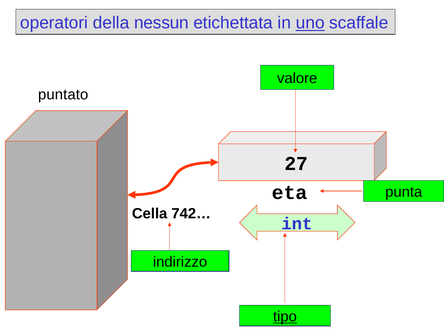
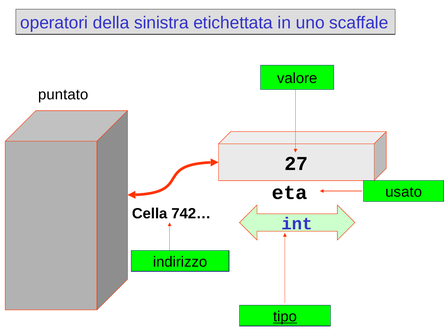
nessun: nessun -> sinistra (161, 23)
uno underline: present -> none (310, 23)
punta: punta -> usato (404, 192)
